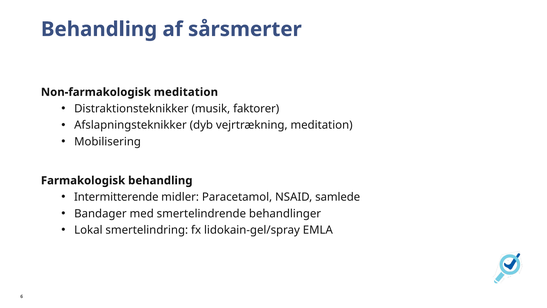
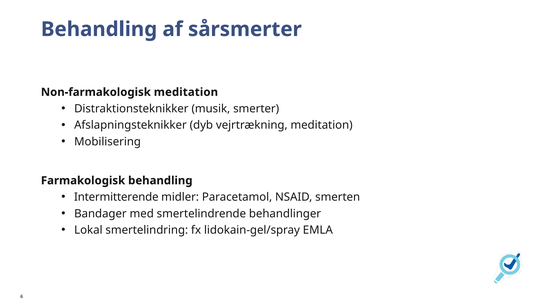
faktorer: faktorer -> smerter (256, 109)
samlede: samlede -> smerten (338, 197)
